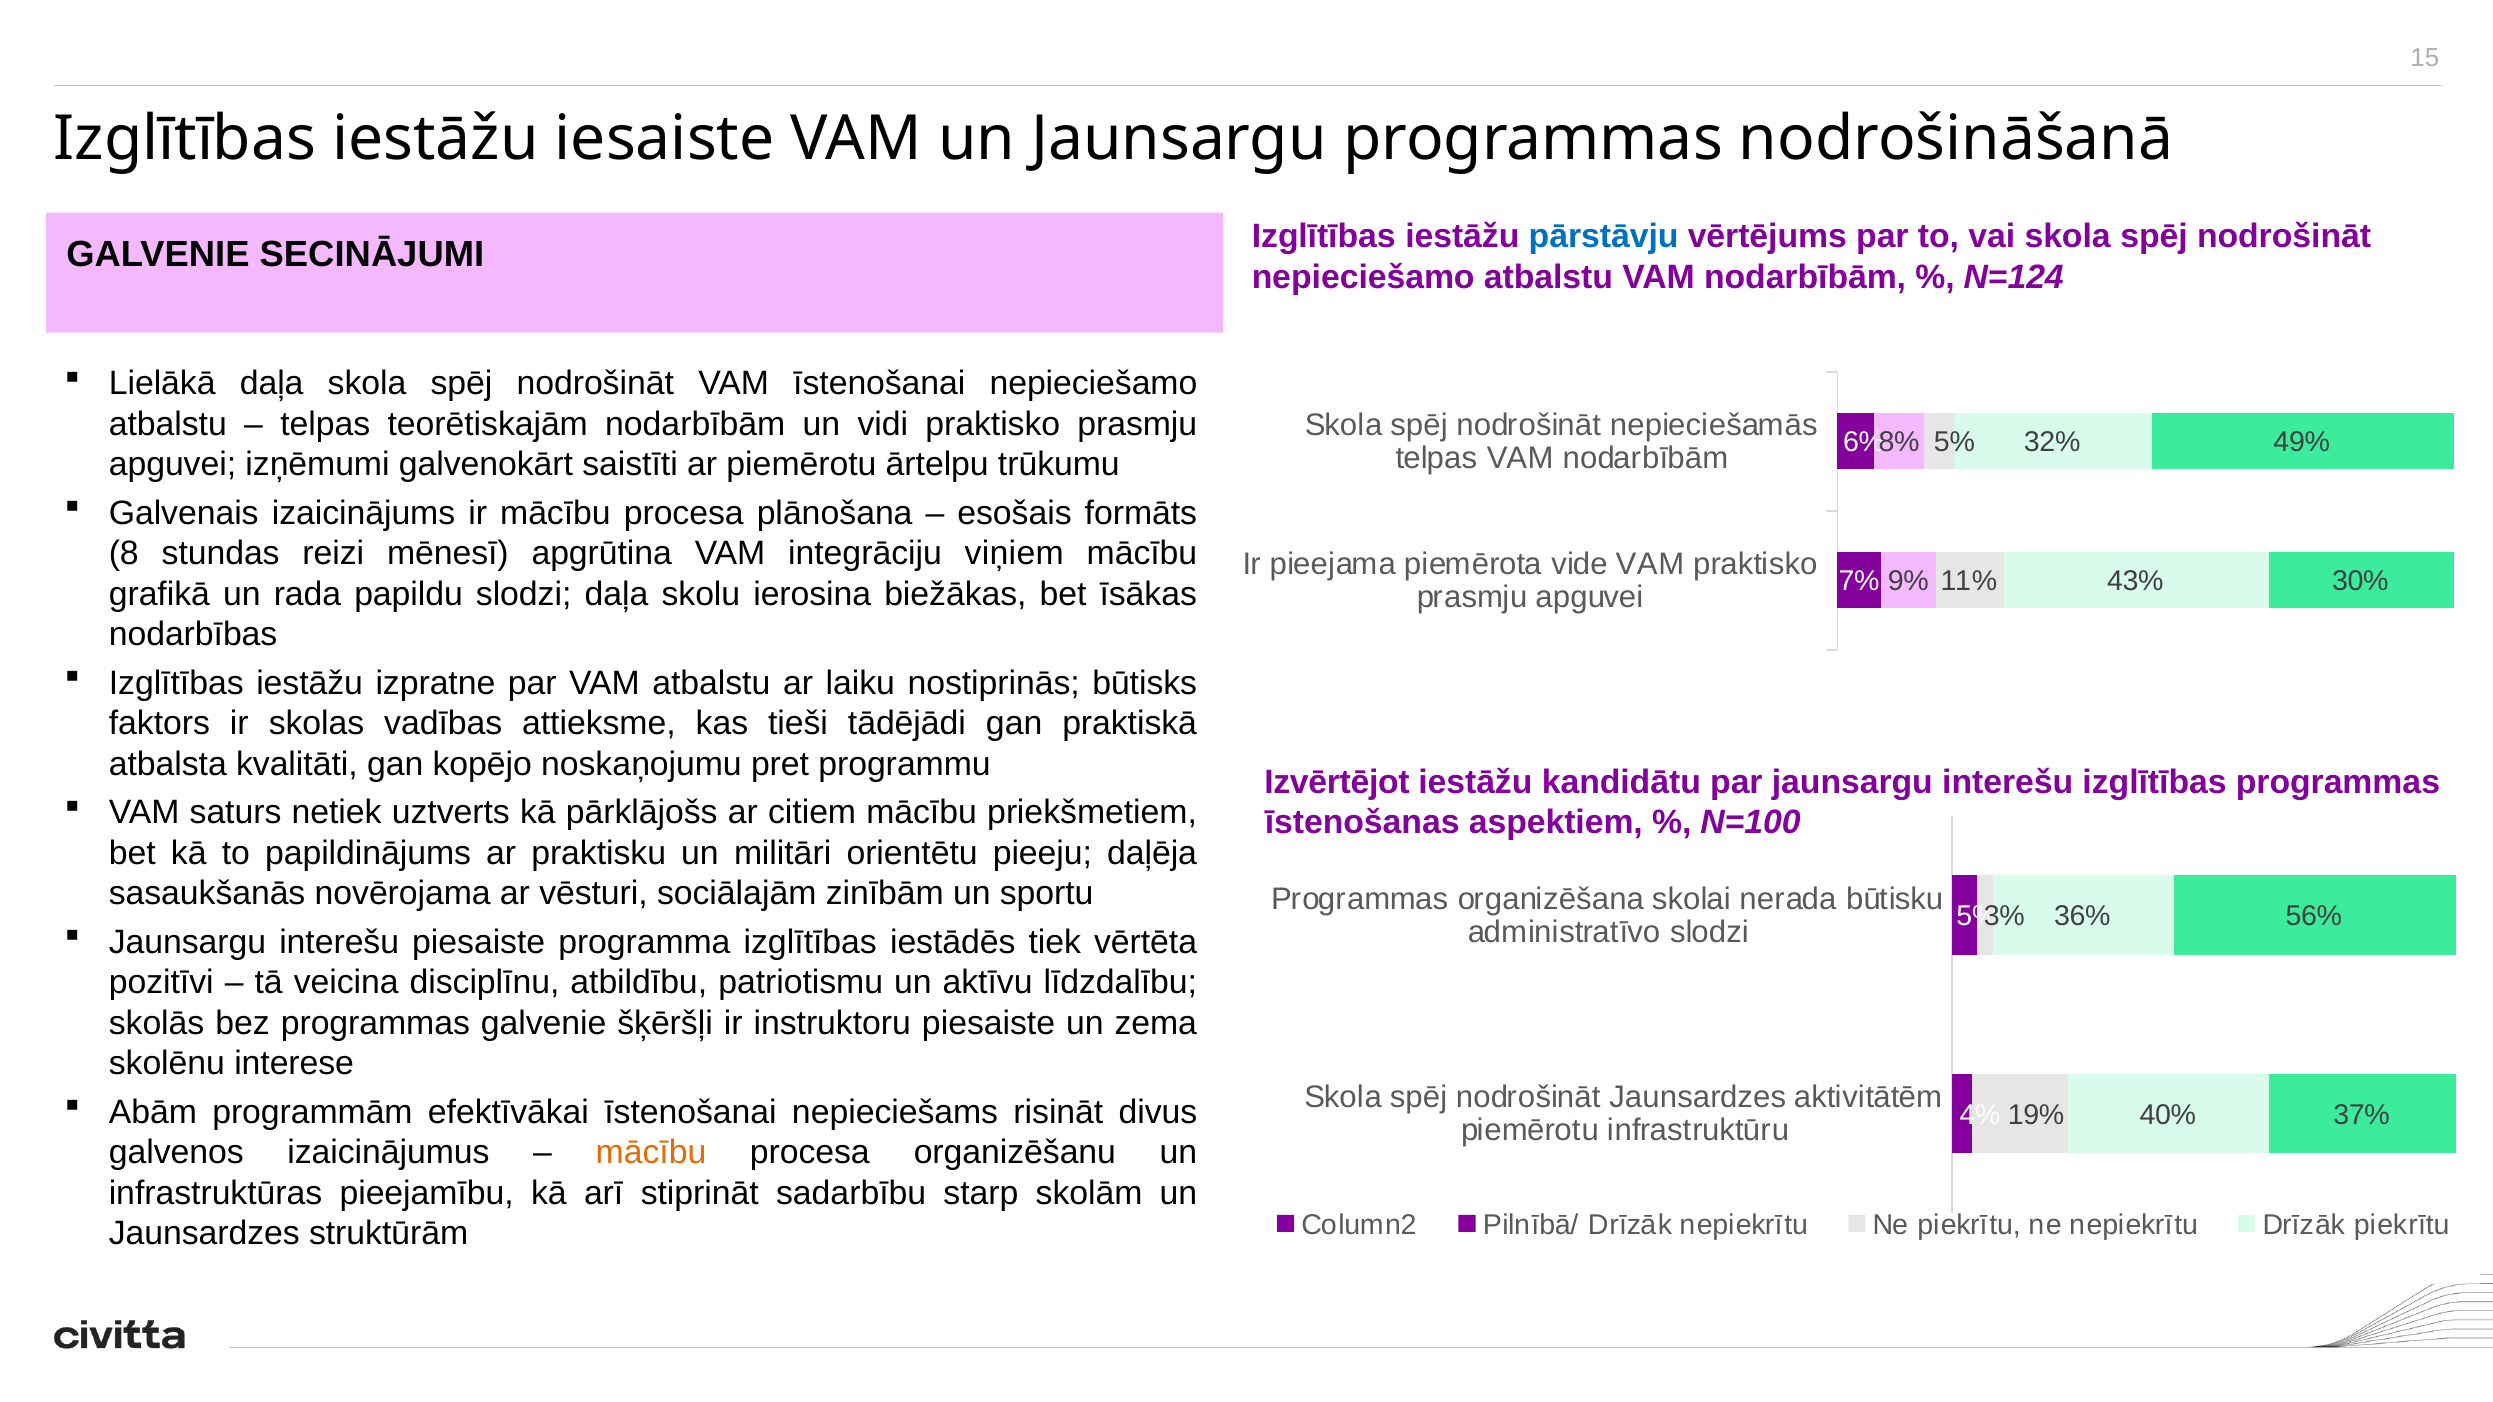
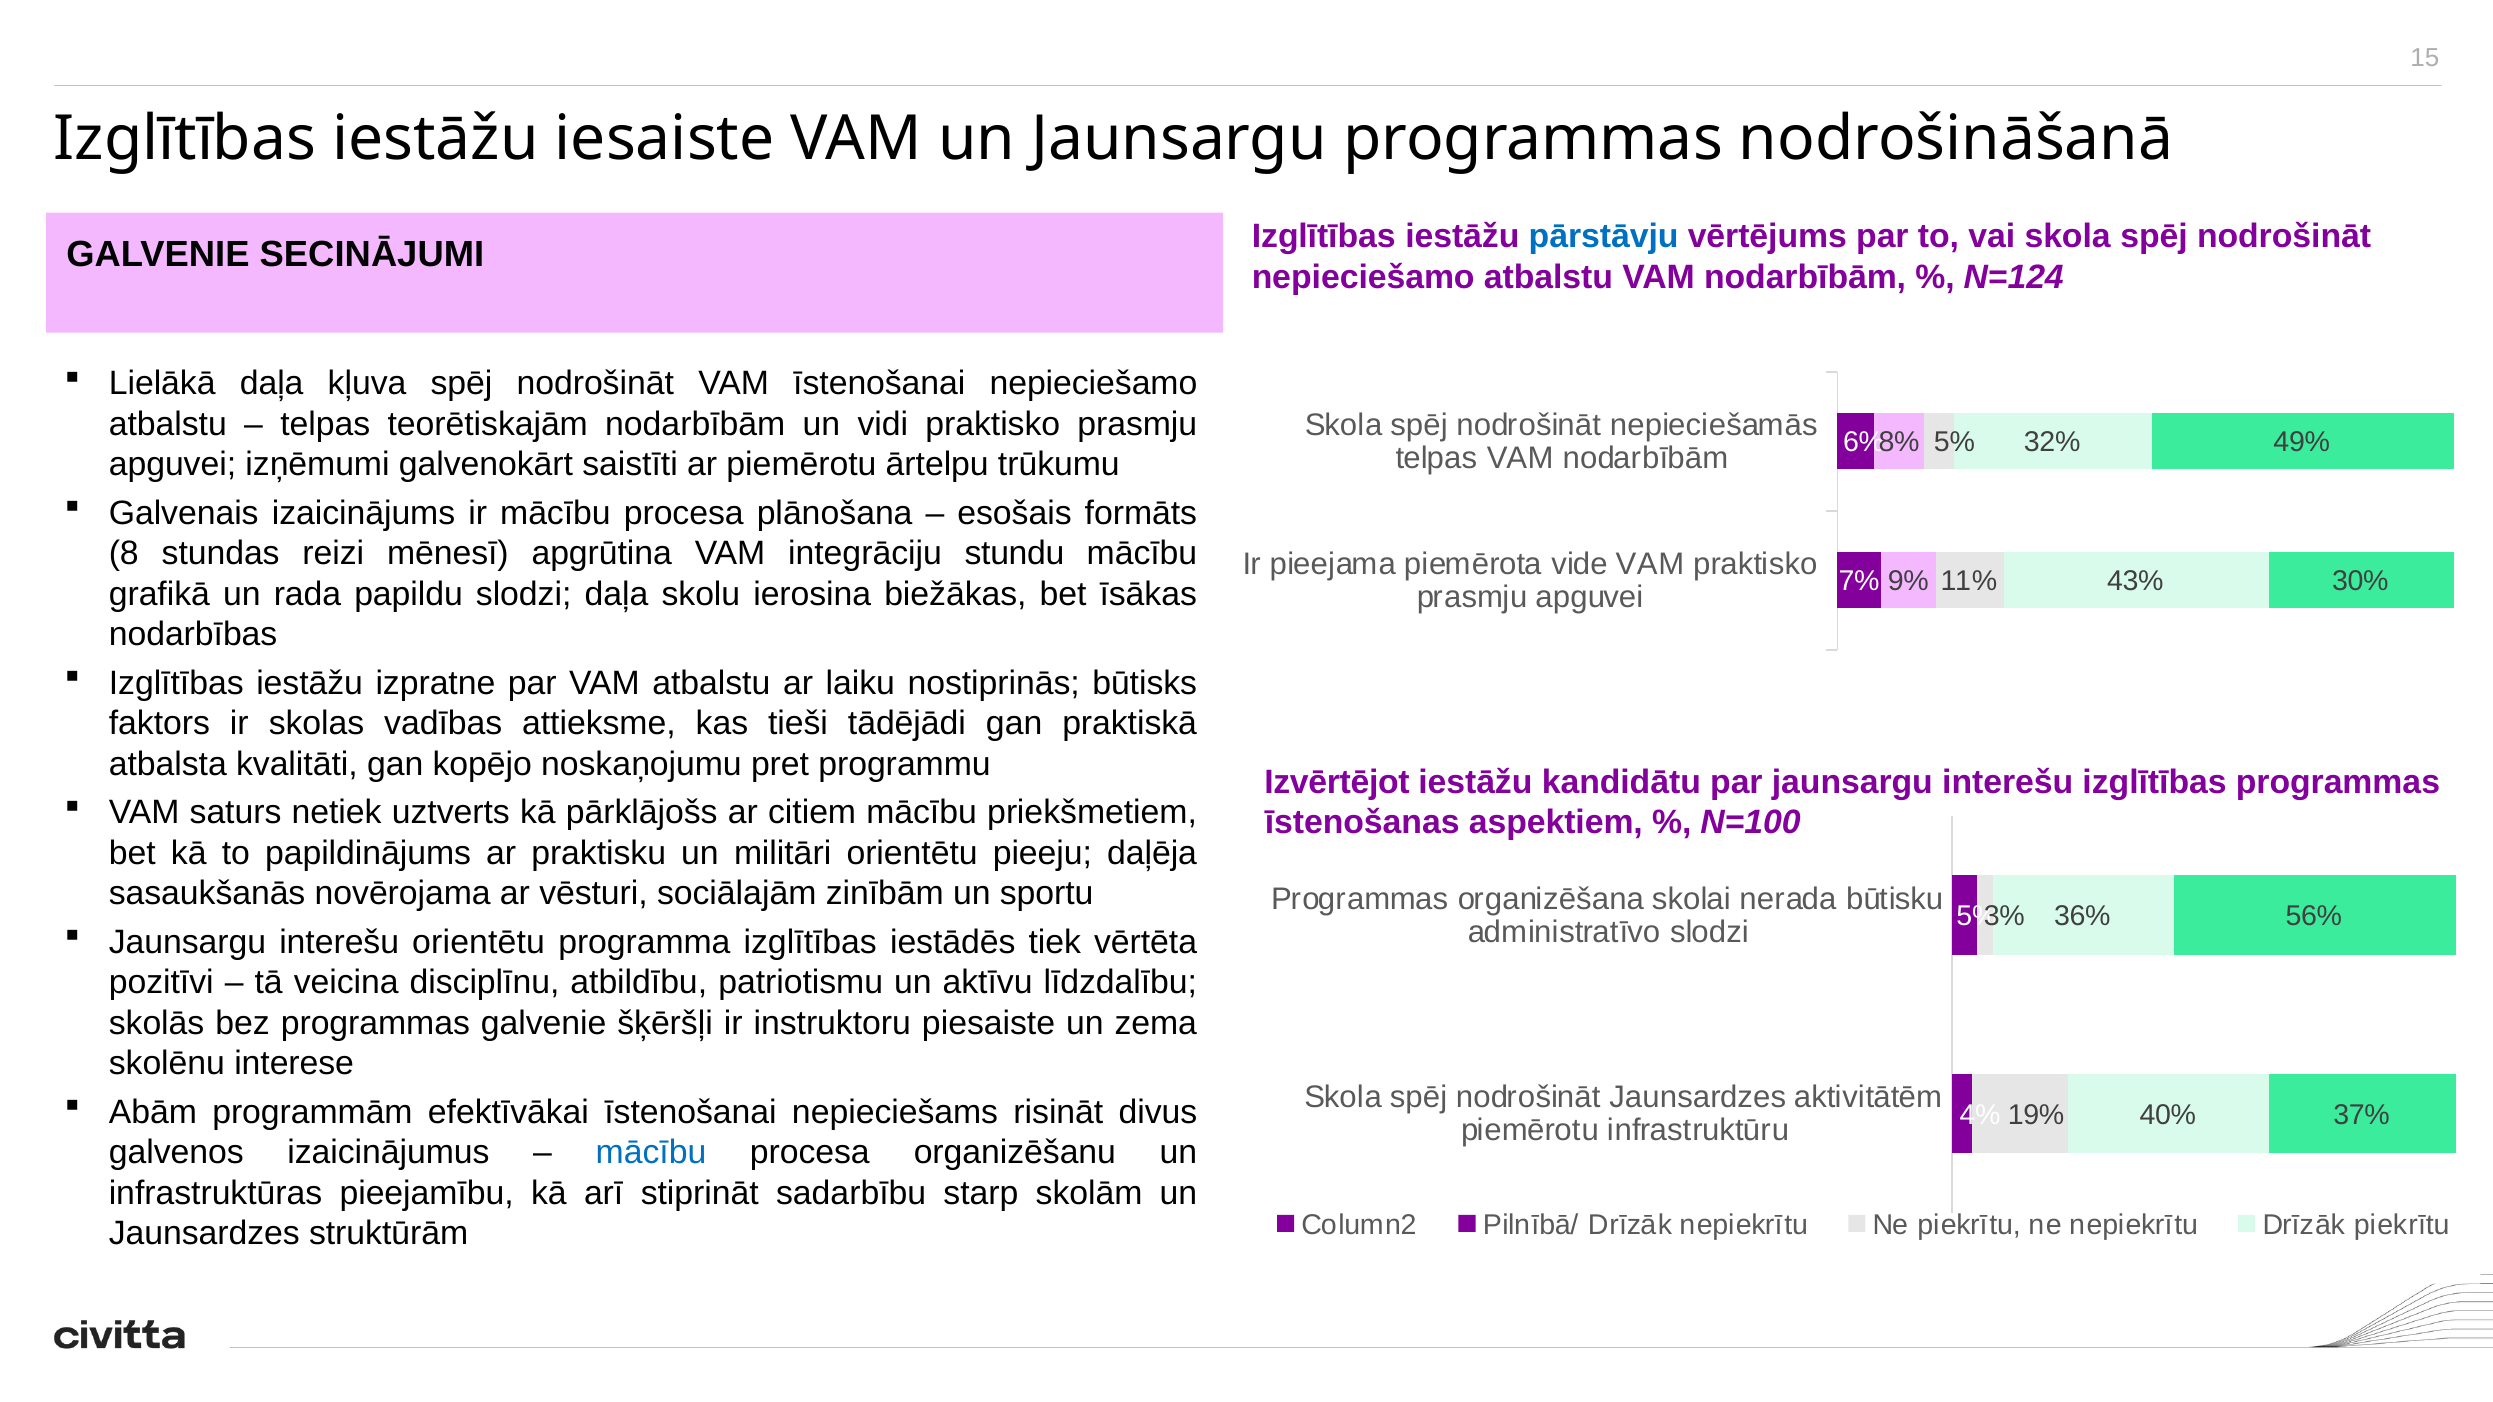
daļa skola: skola -> kļuva (367, 384)
viņiem: viņiem -> stundu (1015, 554)
interešu piesaiste: piesaiste -> orientētu (479, 942)
mācību colour: orange -> blue (651, 1153)
